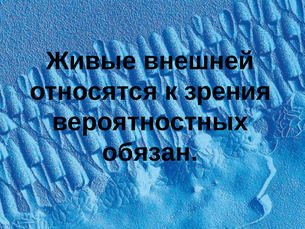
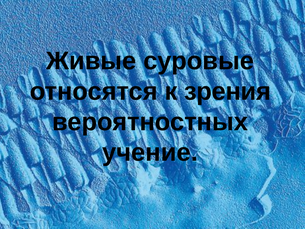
внешней: внешней -> суровые (199, 61)
обязан: обязан -> учение (150, 152)
